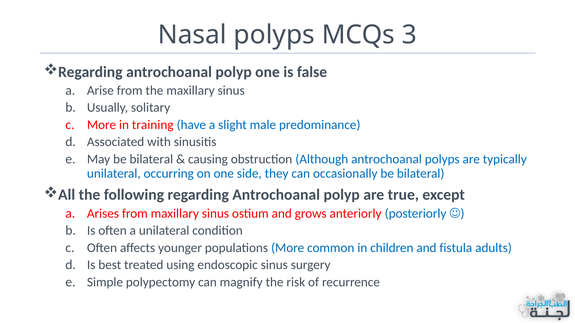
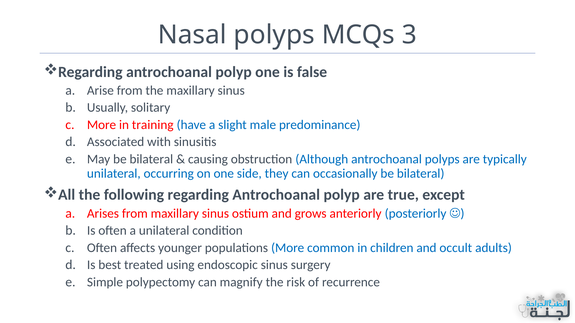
fistula: fistula -> occult (456, 248)
